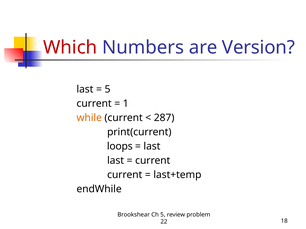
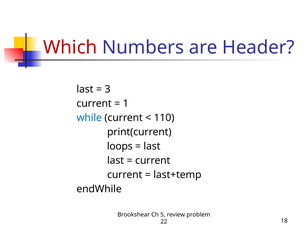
Version: Version -> Header (258, 47)
5: 5 -> 3 (107, 89)
while colour: orange -> blue (89, 118)
287: 287 -> 110 (164, 118)
